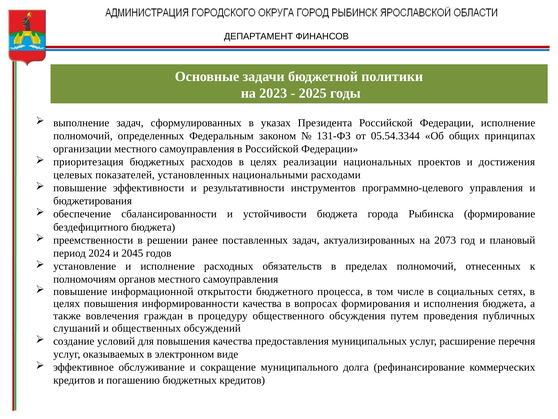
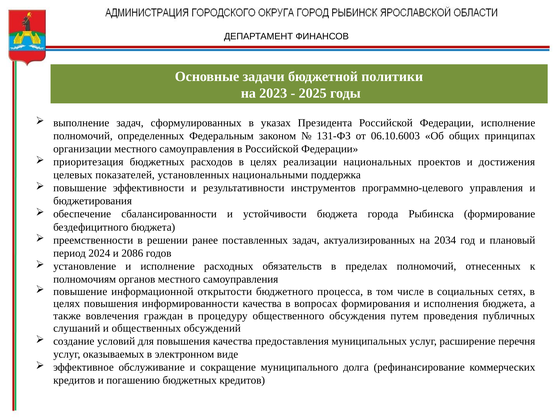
05.54.3344: 05.54.3344 -> 06.10.6003 (395, 136)
расходами: расходами -> поддержка (336, 175)
2073: 2073 -> 2034 (445, 240)
2045: 2045 -> 2086 (132, 253)
